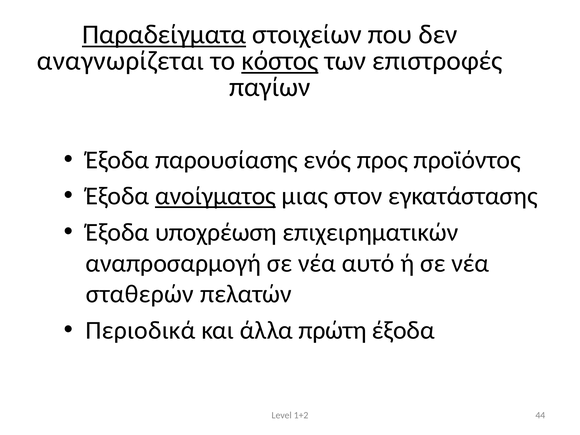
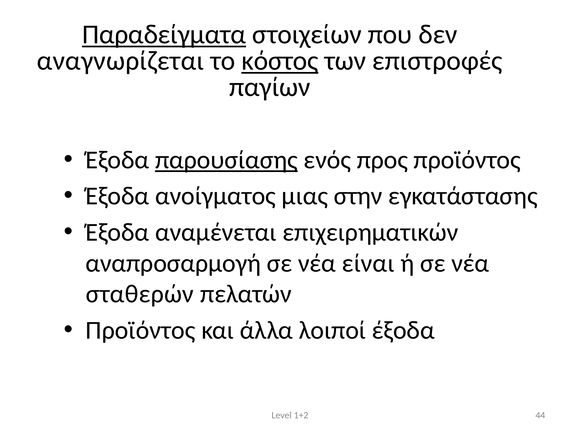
παρουσίασης underline: none -> present (226, 160)
ανοίγματος underline: present -> none (215, 196)
στον: στον -> στην (358, 196)
υποχρέωση: υποχρέωση -> αναμένεται (216, 232)
αυτό: αυτό -> είναι (368, 263)
Περιοδικά: Περιοδικά -> Προϊόντος (141, 330)
πρώτη: πρώτη -> λοιποί (332, 330)
